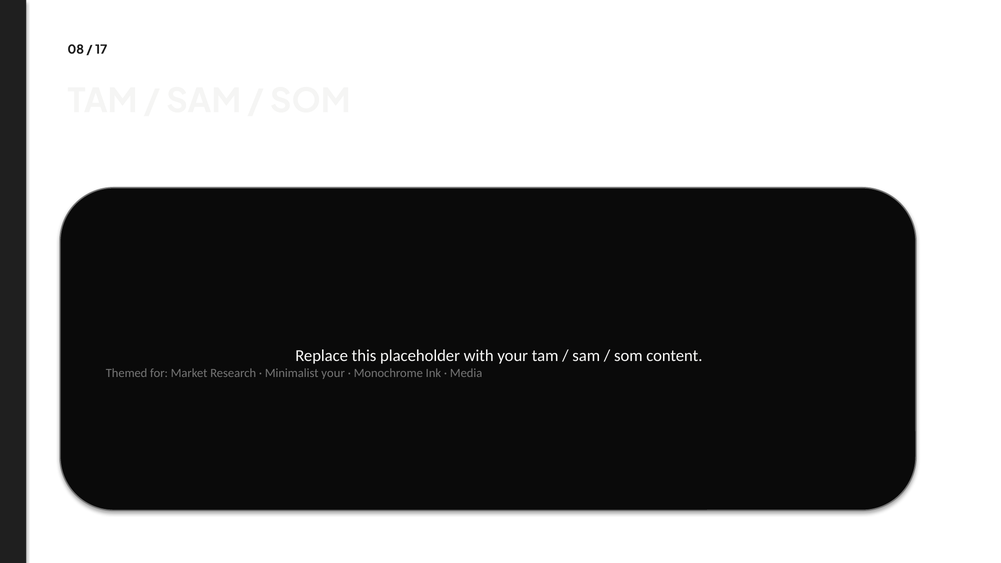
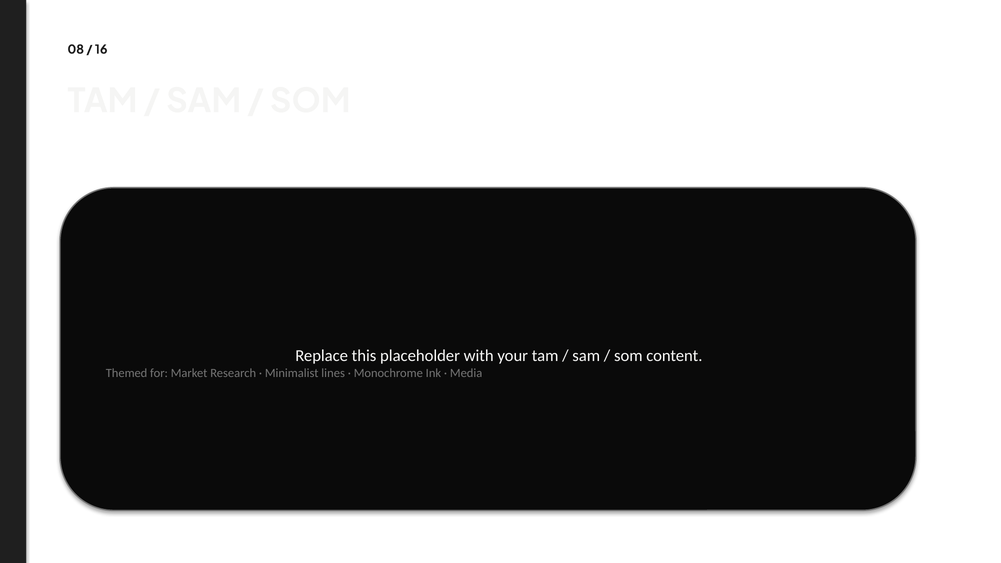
17: 17 -> 16 (101, 50)
Minimalist your: your -> lines (333, 373)
